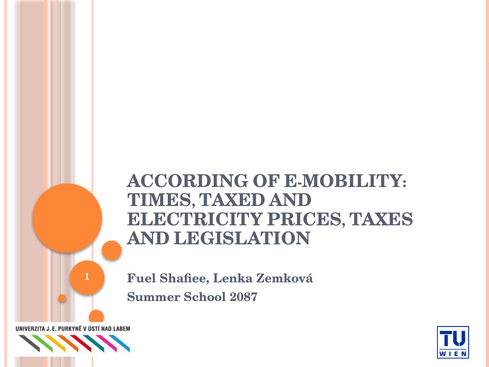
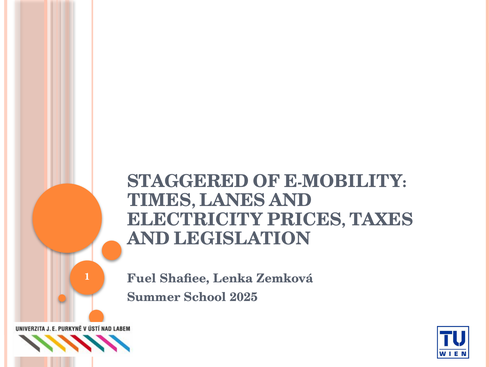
ACCORDING: ACCORDING -> STAGGERED (188, 181)
TAXED: TAXED -> LANES (232, 200)
2087: 2087 -> 2025 (244, 297)
